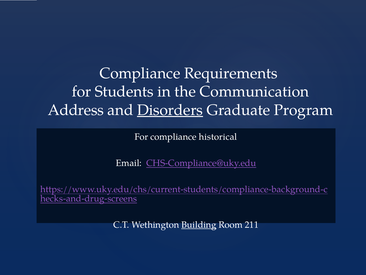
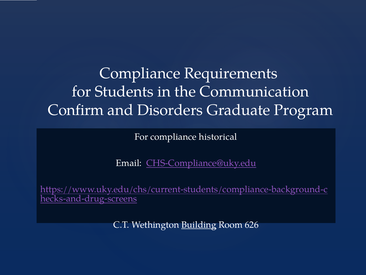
Address: Address -> Confirm (76, 110)
Disorders underline: present -> none (170, 110)
211: 211 -> 626 (252, 224)
